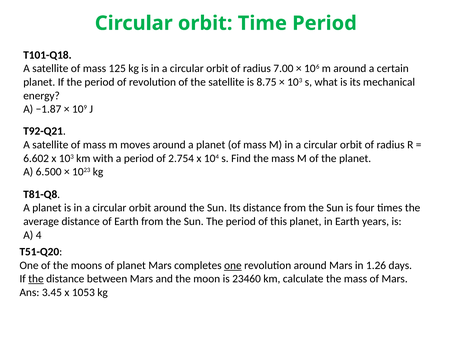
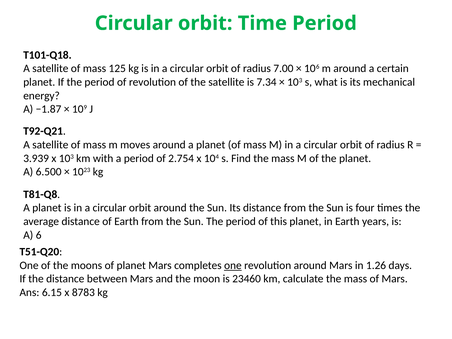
8.75: 8.75 -> 7.34 (267, 82)
6.602: 6.602 -> 3.939 (36, 158)
4: 4 -> 6 (39, 235)
the underline: present -> none (36, 279)
3.45: 3.45 -> 6.15 (52, 292)
1053: 1053 -> 8783 (83, 292)
